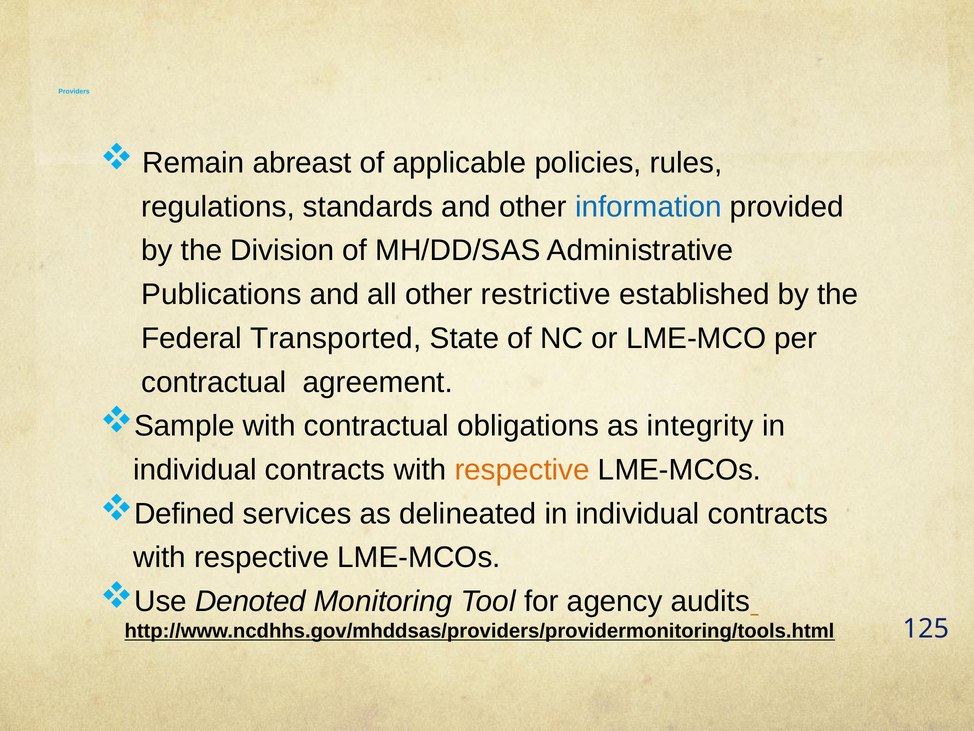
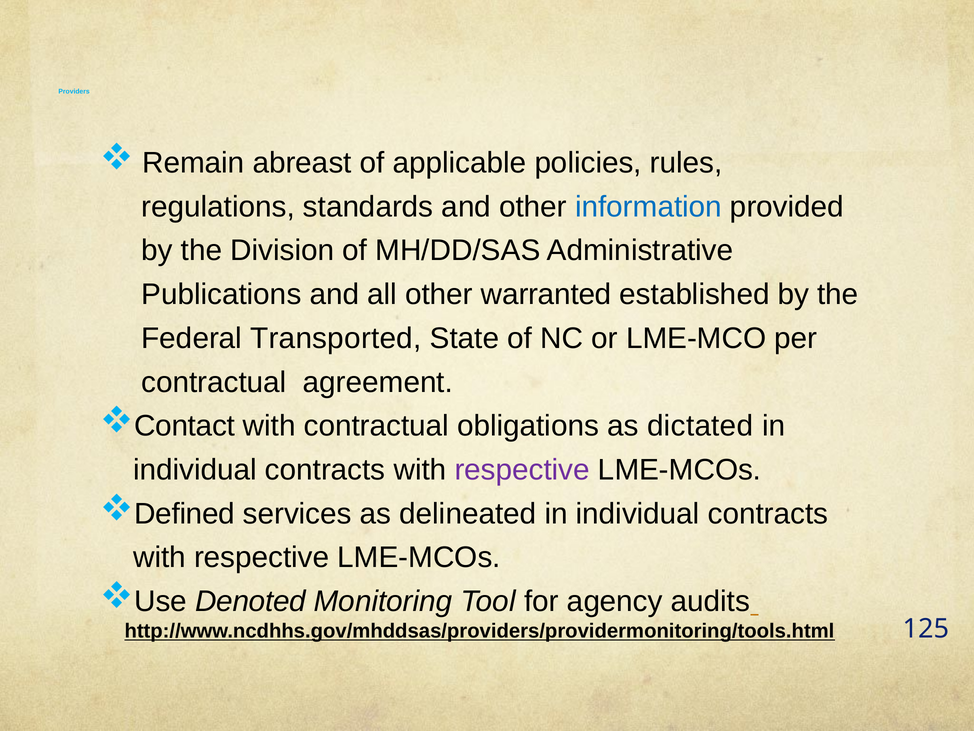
restrictive: restrictive -> warranted (546, 294)
Sample: Sample -> Contact (184, 426)
integrity: integrity -> dictated (700, 426)
respective colour: orange -> purple (522, 470)
